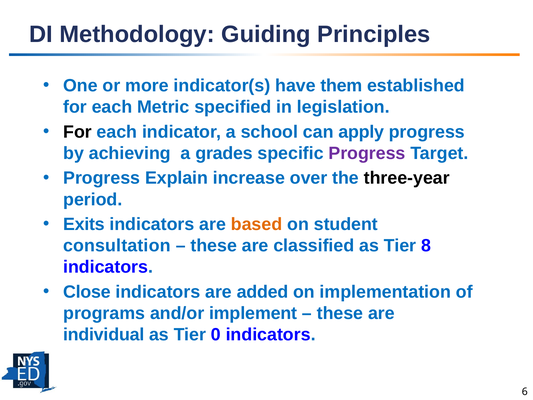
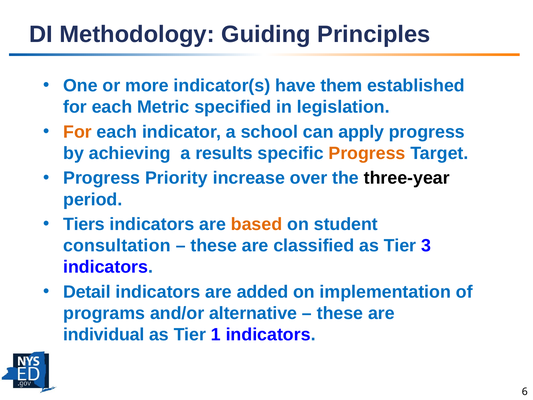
For colour: black -> orange (77, 132)
grades: grades -> results (224, 153)
Progress colour: purple -> orange (367, 153)
Explain: Explain -> Priority (176, 178)
Exits: Exits -> Tiers (84, 224)
8: 8 -> 3 (426, 246)
Close: Close -> Detail (87, 292)
implement: implement -> alternative (253, 313)
0: 0 -> 1 (216, 334)
